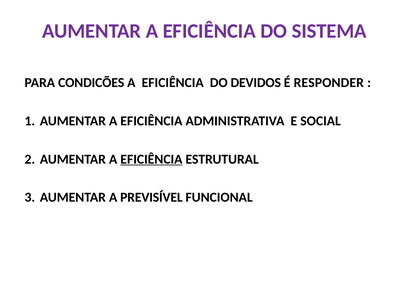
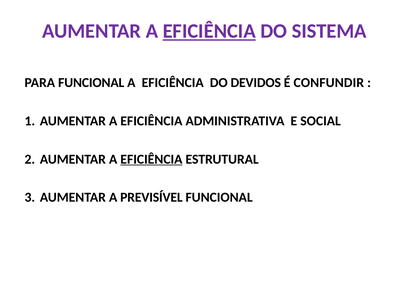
EFICIÊNCIA underline: none -> present (209, 31)
PARA CONDICÕES: CONDICÕES -> FUNCIONAL (91, 83)
RESPONDER: RESPONDER -> CONFUNDIR (329, 83)
